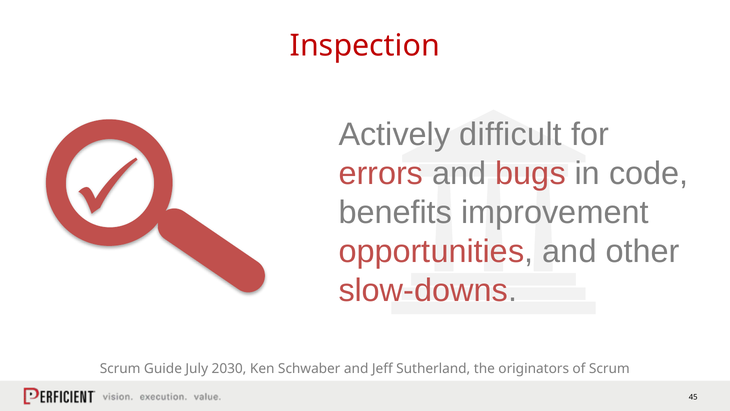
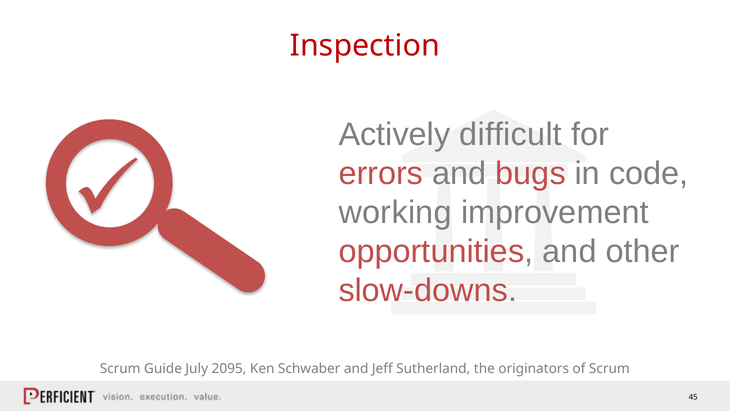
benefits: benefits -> working (395, 212)
2030: 2030 -> 2095 (229, 368)
